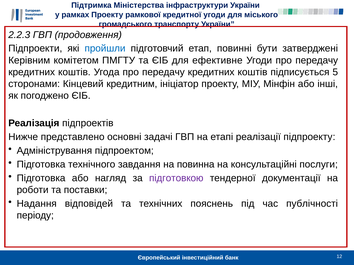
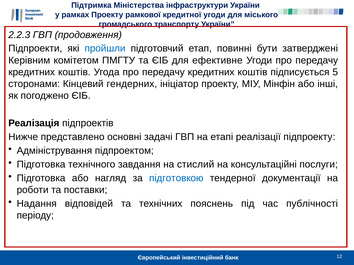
кредитним: кредитним -> гендерних (132, 84)
повинна: повинна -> стислий (196, 165)
підготовкою colour: purple -> blue (176, 178)
